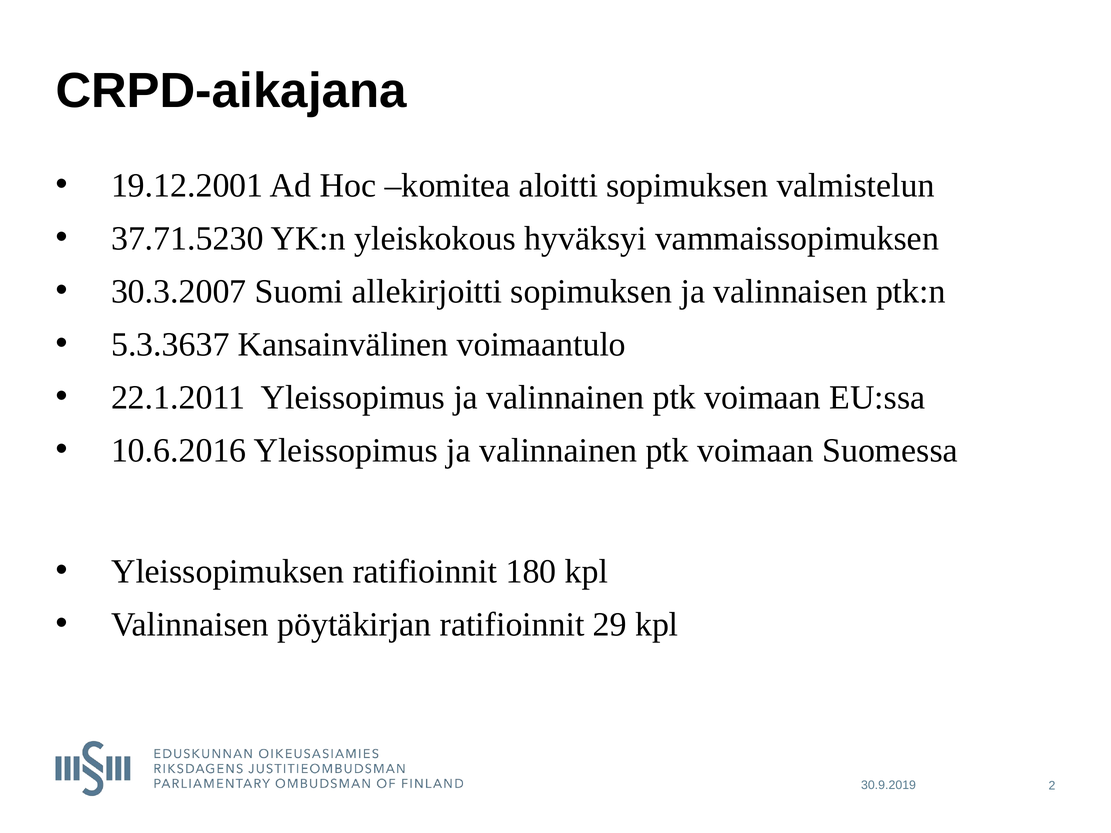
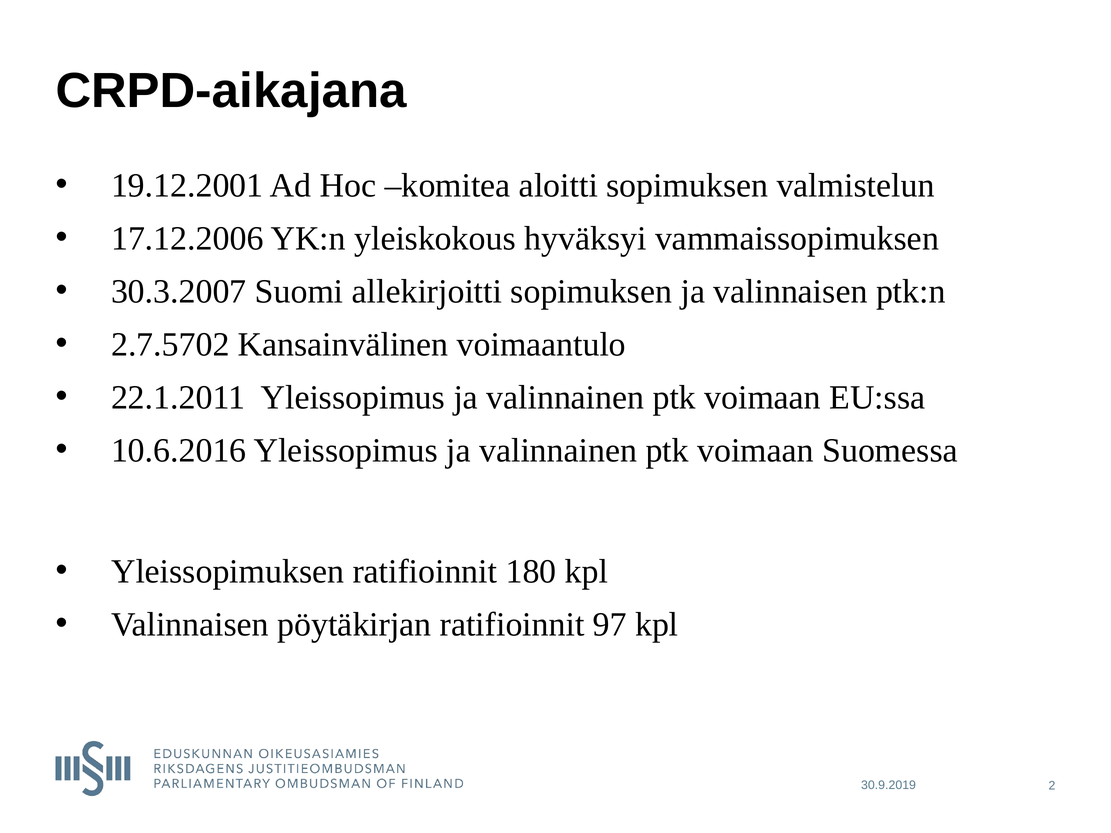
37.71.5230: 37.71.5230 -> 17.12.2006 (187, 239)
5.3.3637: 5.3.3637 -> 2.7.5702 (170, 345)
29: 29 -> 97 (610, 625)
